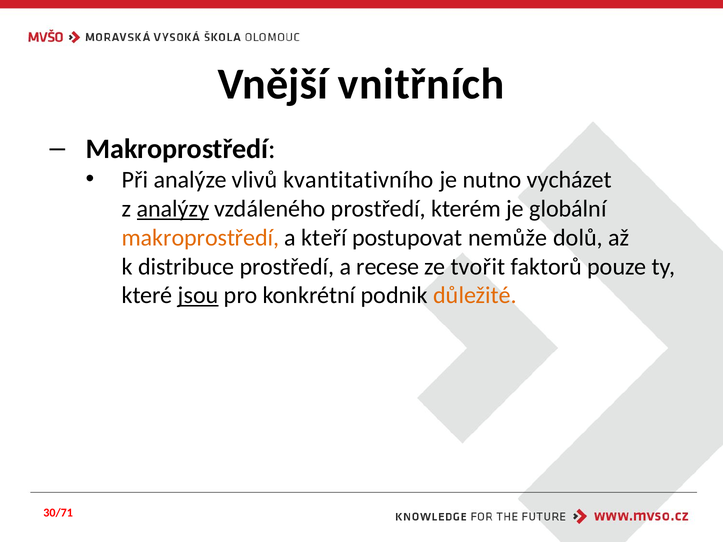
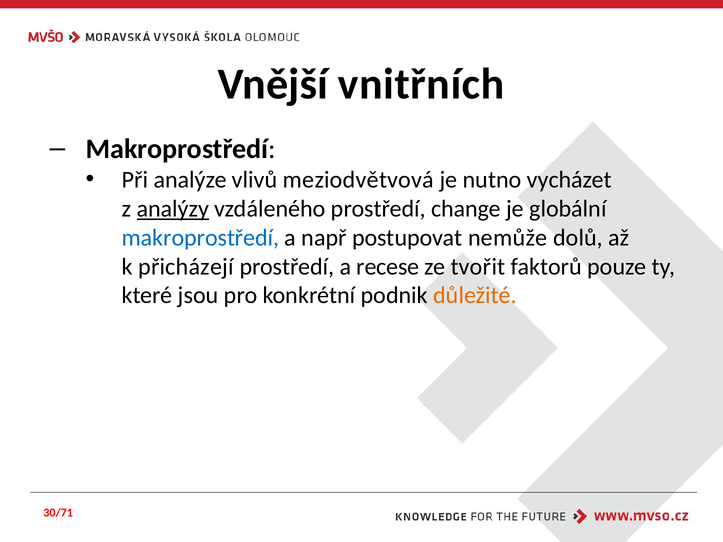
kvantitativního: kvantitativního -> meziodvětvová (358, 180)
kterém: kterém -> change (466, 209)
makroprostředí colour: orange -> blue (200, 238)
kteří: kteří -> např (324, 238)
distribuce: distribuce -> přicházejí (186, 267)
jsou underline: present -> none (198, 296)
